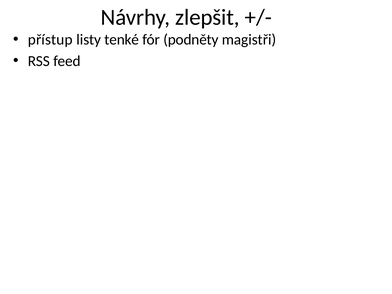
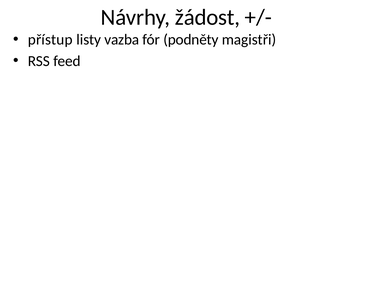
zlepšit: zlepšit -> žádost (207, 17)
tenké: tenké -> vazba (122, 40)
